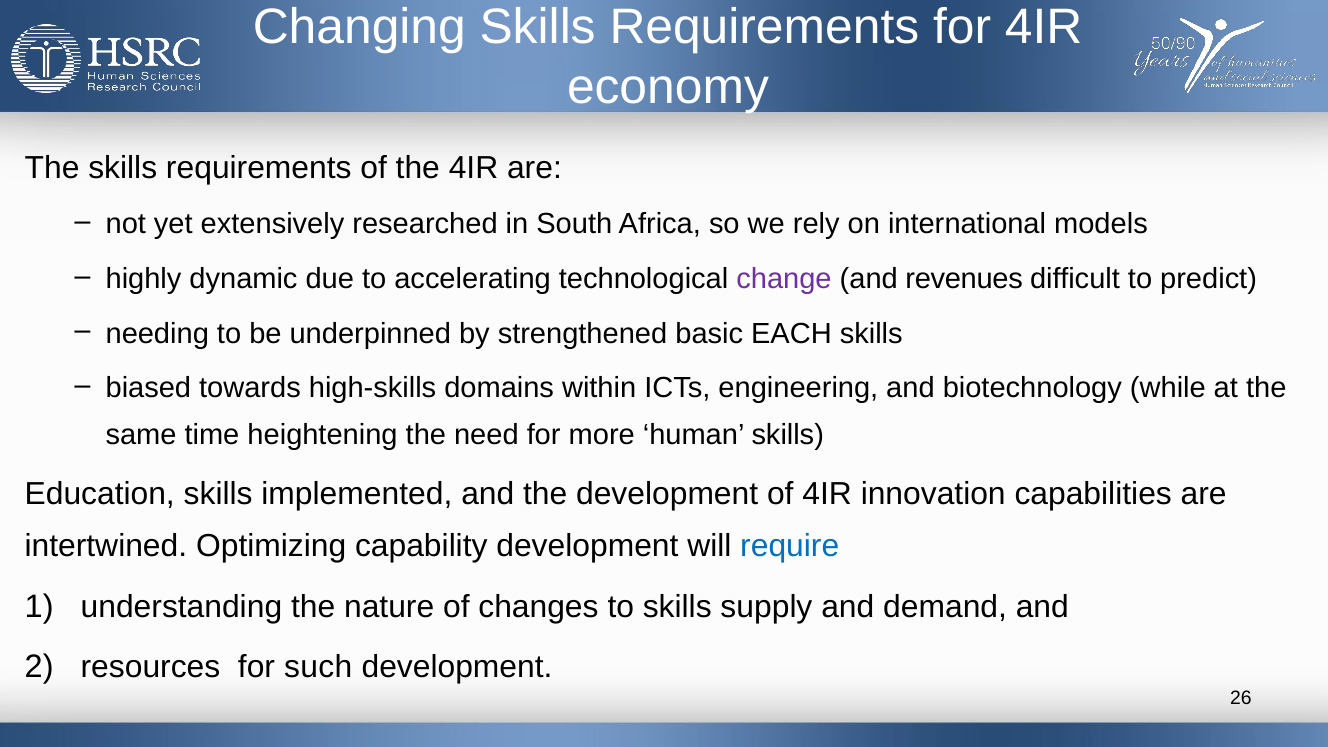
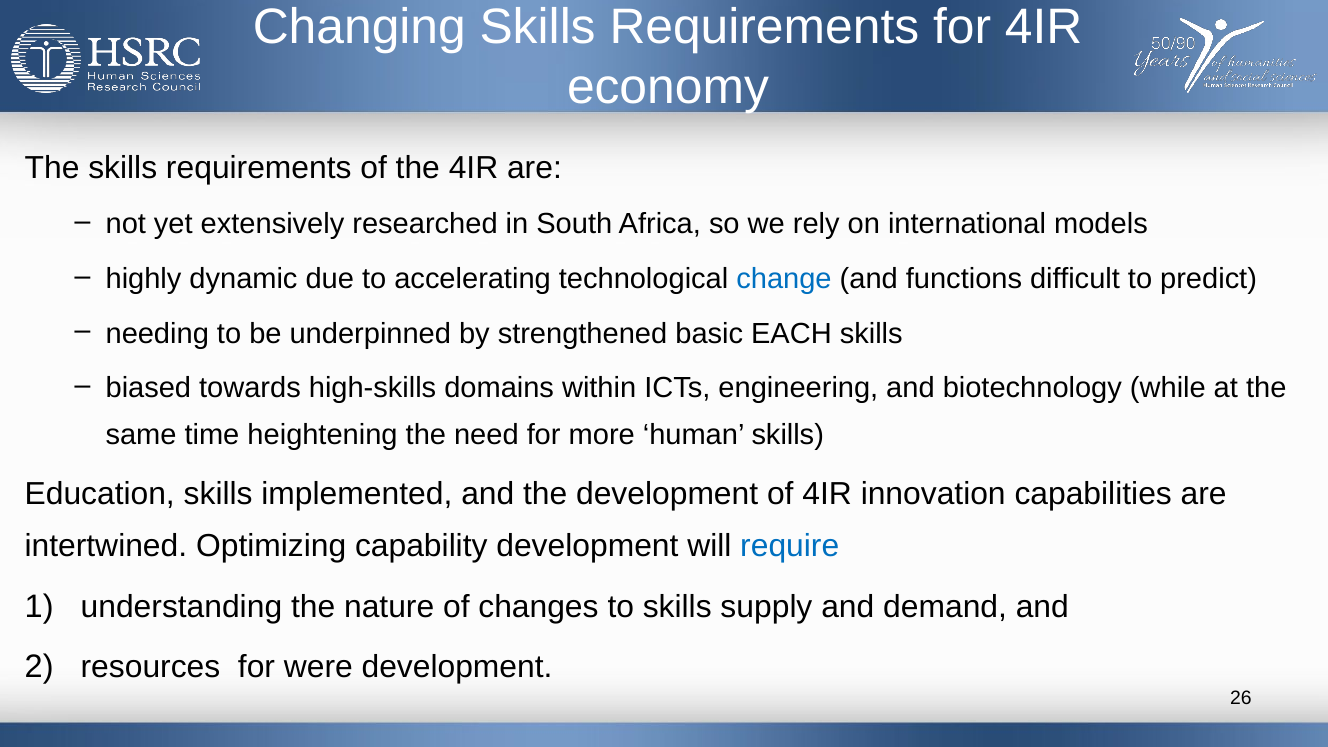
change colour: purple -> blue (784, 279)
revenues: revenues -> functions (964, 279)
such: such -> were (318, 667)
